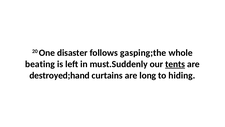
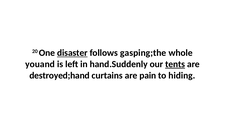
disaster underline: none -> present (72, 53)
beating: beating -> youand (40, 64)
must.Suddenly: must.Suddenly -> hand.Suddenly (119, 64)
long: long -> pain (148, 75)
